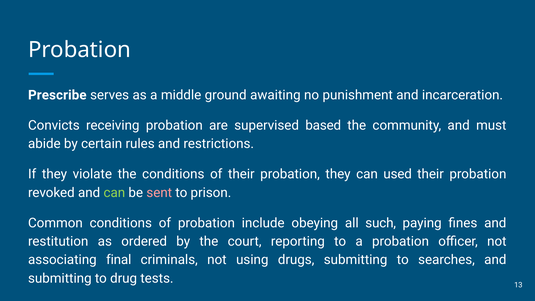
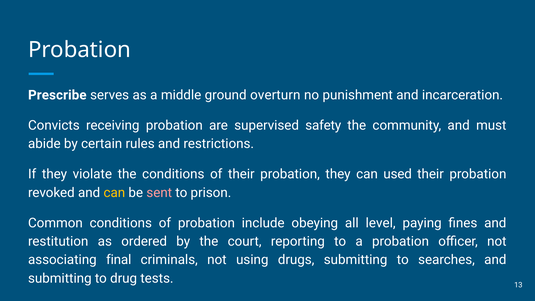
awaiting: awaiting -> overturn (275, 95)
based: based -> safety (323, 125)
can colour: light green -> yellow (114, 193)
such: such -> level (381, 223)
